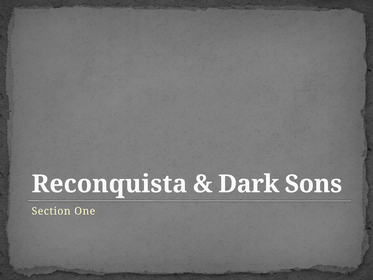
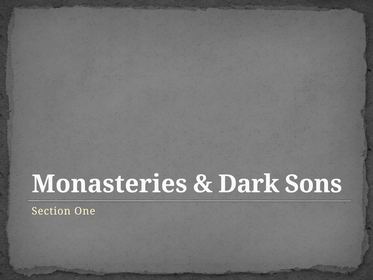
Reconquista: Reconquista -> Monasteries (109, 184)
